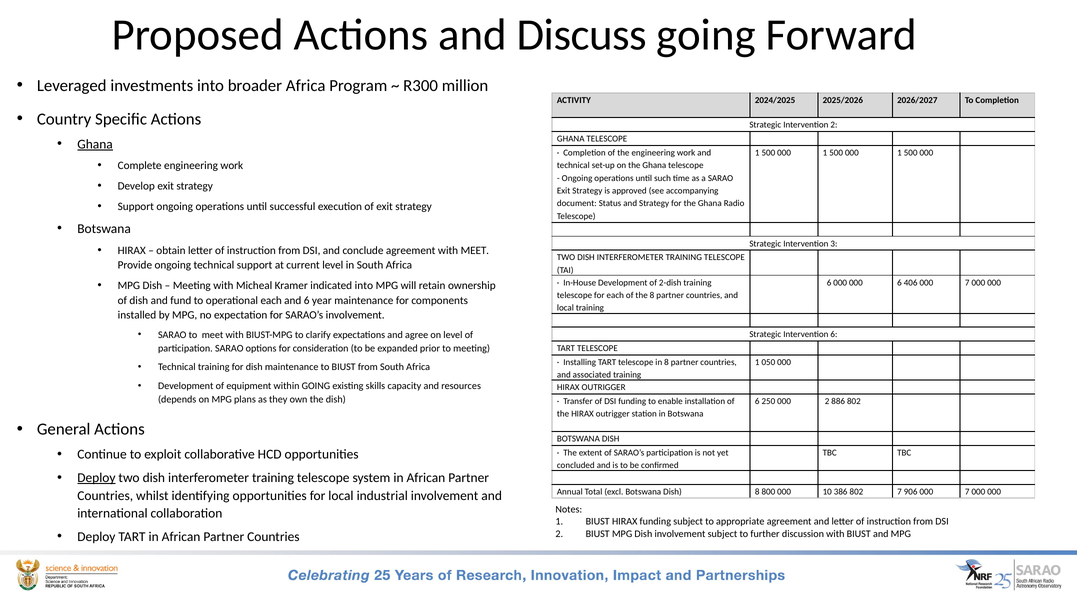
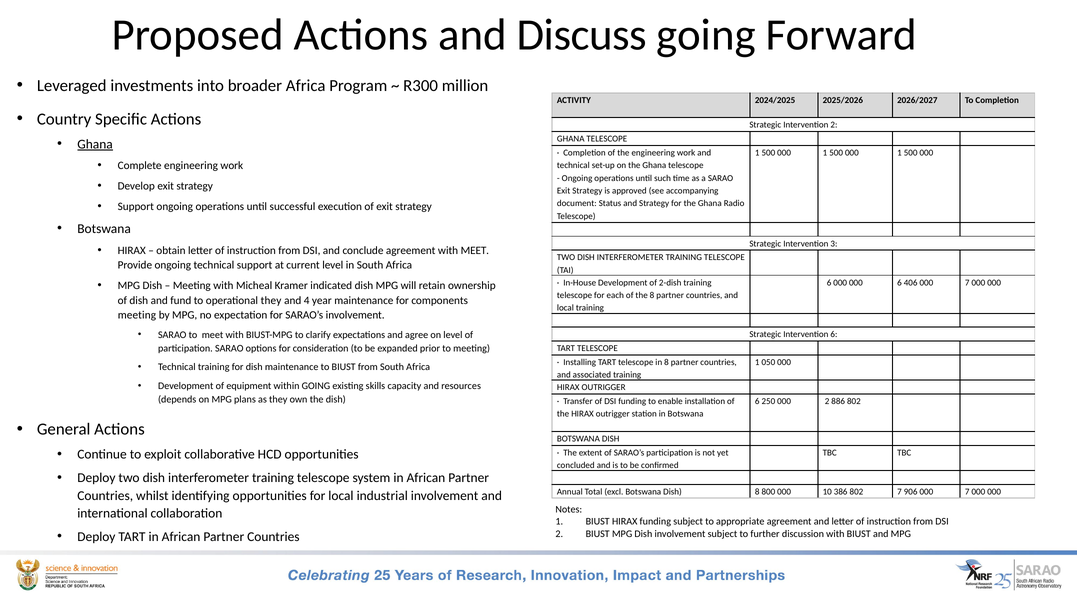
indicated into: into -> dish (364, 286)
operational each: each -> they (271, 300)
and 6: 6 -> 4 (307, 300)
installed: installed -> meeting (137, 315)
Deploy underline: present -> none (96, 478)
